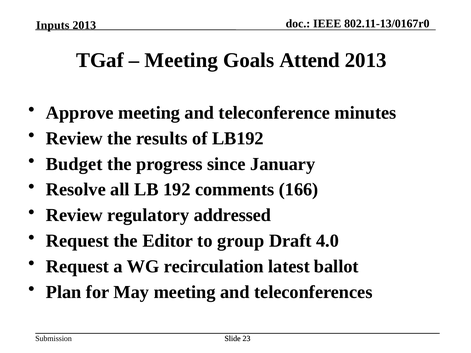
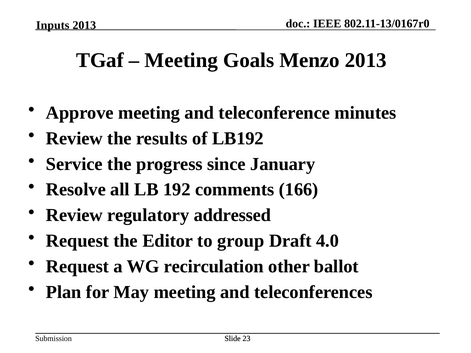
Attend: Attend -> Menzo (310, 60)
Budget: Budget -> Service (74, 164)
latest: latest -> other (289, 267)
